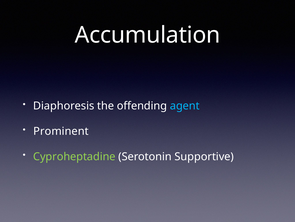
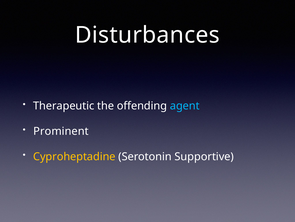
Accumulation: Accumulation -> Disturbances (147, 35)
Diaphoresis: Diaphoresis -> Therapeutic (64, 106)
Cyproheptadine colour: light green -> yellow (74, 156)
